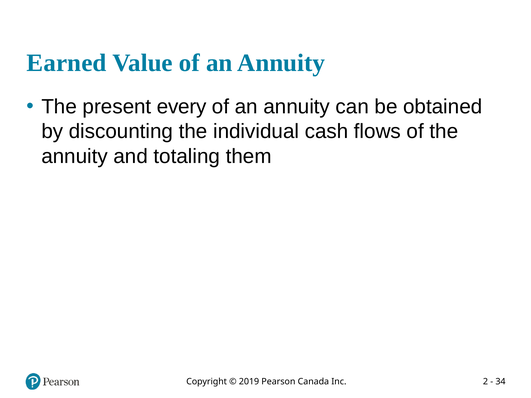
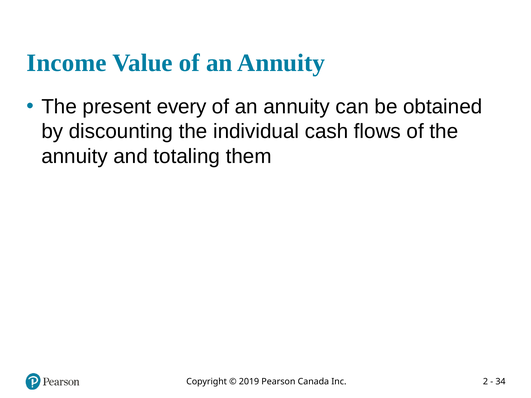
Earned: Earned -> Income (67, 63)
